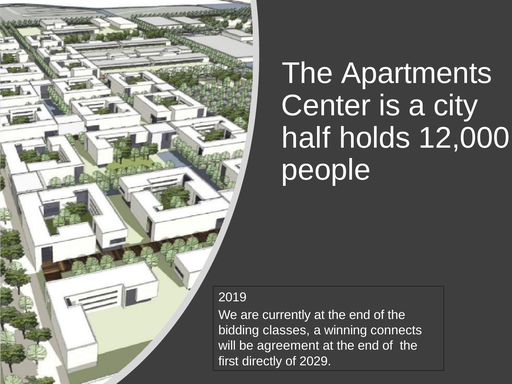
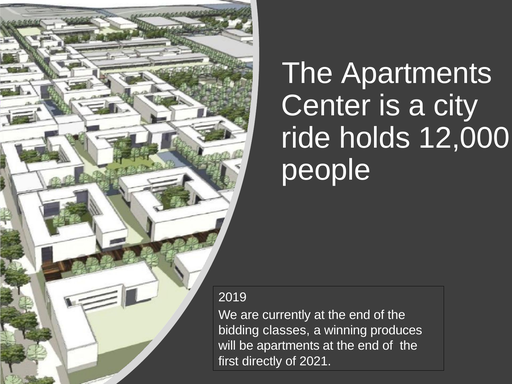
half: half -> ride (306, 138)
connects: connects -> produces (396, 330)
be agreement: agreement -> apartments (288, 346)
2029: 2029 -> 2021 (315, 361)
